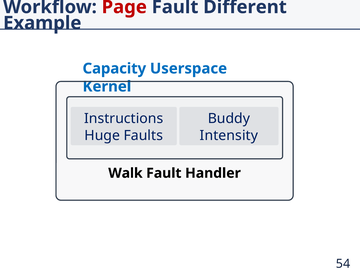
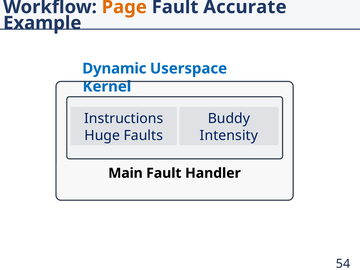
Page colour: red -> orange (124, 7)
Different: Different -> Accurate (245, 7)
Capacity: Capacity -> Dynamic (114, 69)
Walk: Walk -> Main (125, 173)
